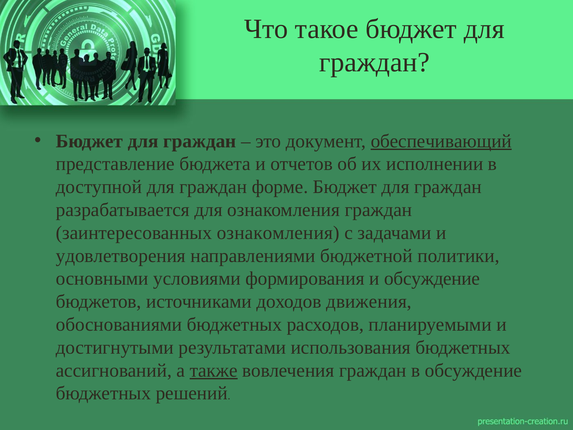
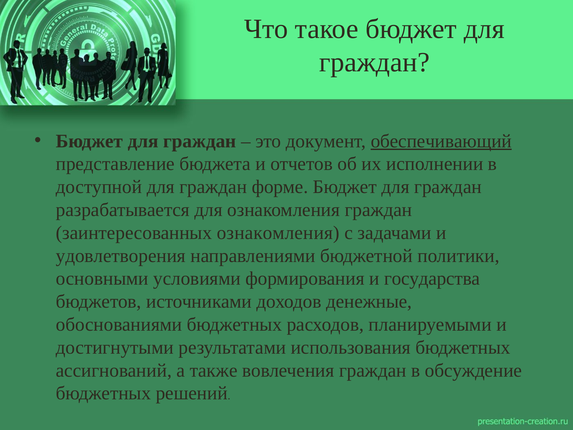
и обсуждение: обсуждение -> государства (432, 278)
движения: движения -> денежные (369, 301)
также underline: present -> none (214, 370)
